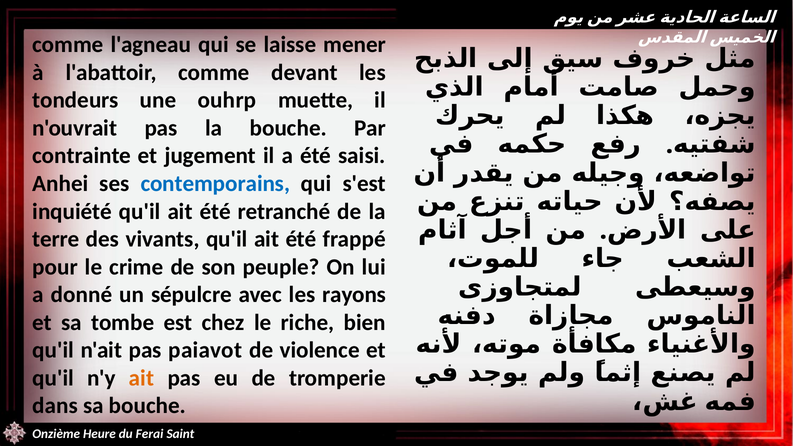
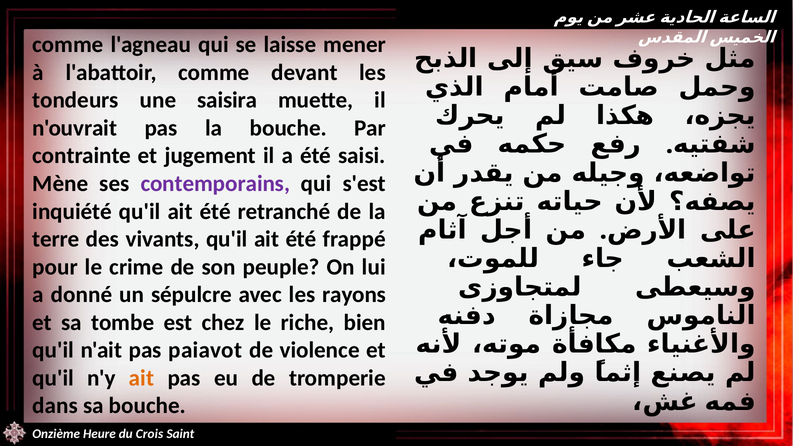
ouhrp: ouhrp -> saisira (227, 100)
Anhei: Anhei -> Mène (60, 184)
contemporains colour: blue -> purple (215, 184)
Ferai: Ferai -> Crois (150, 434)
